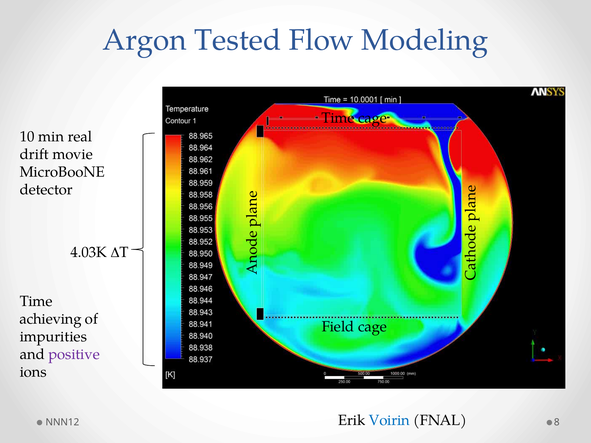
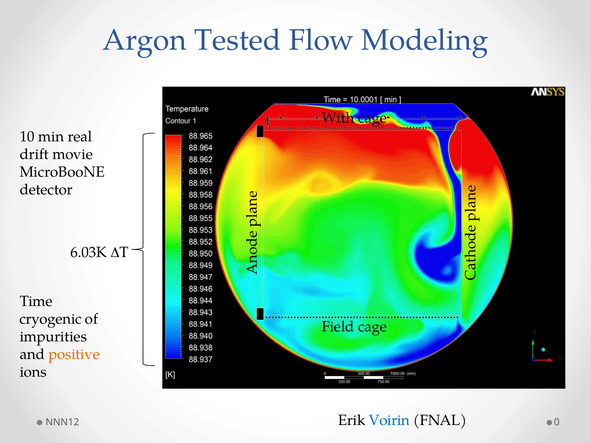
Time: Time -> With (338, 118)
4.03K: 4.03K -> 6.03K (89, 252)
achieving: achieving -> cryogenic (51, 319)
positive colour: purple -> orange (74, 355)
8: 8 -> 0 (557, 423)
